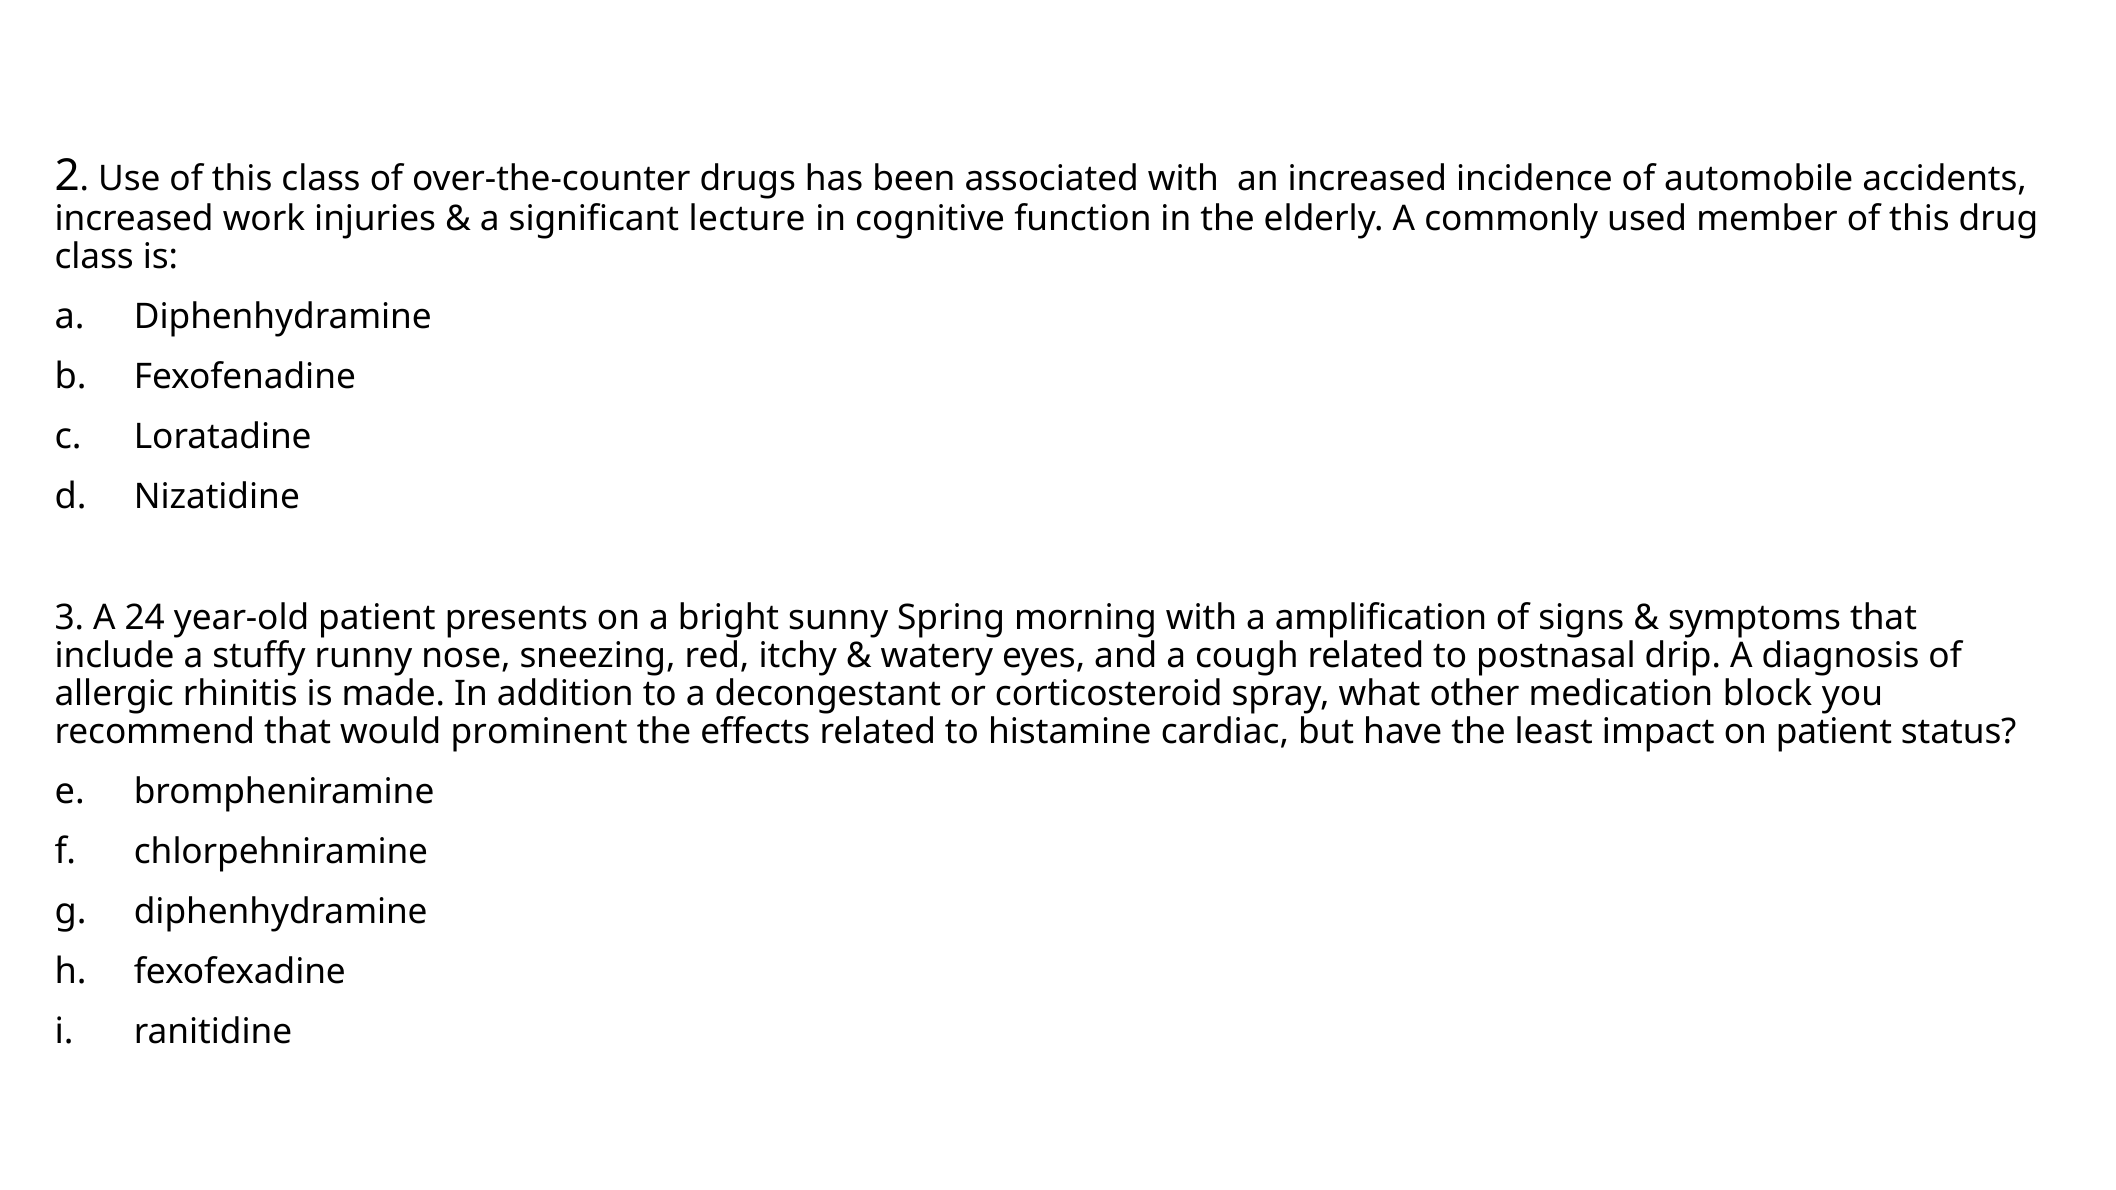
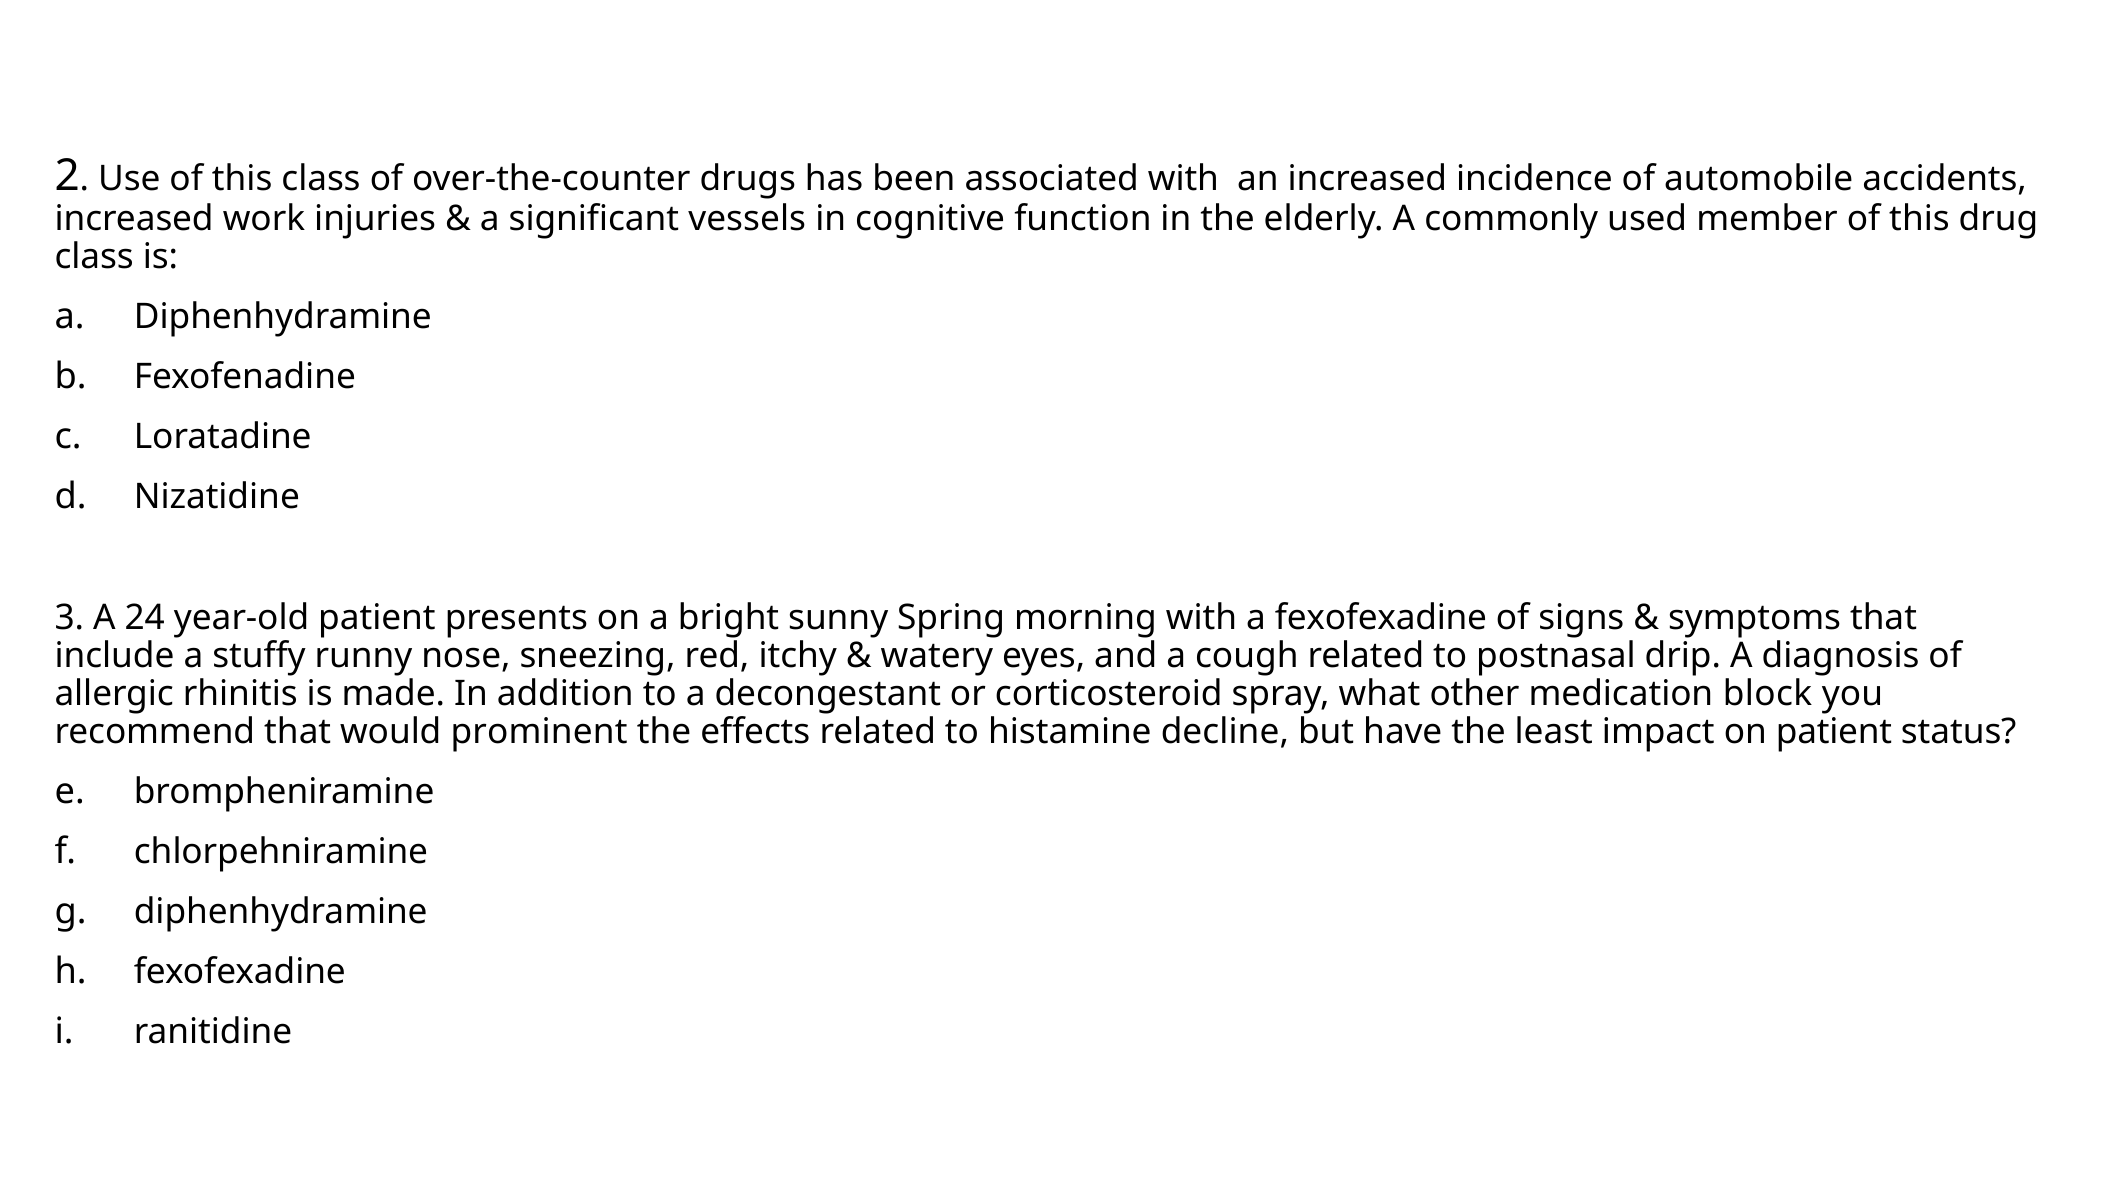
lecture: lecture -> vessels (747, 219)
a amplification: amplification -> fexofexadine (1381, 618)
cardiac: cardiac -> decline (1225, 732)
